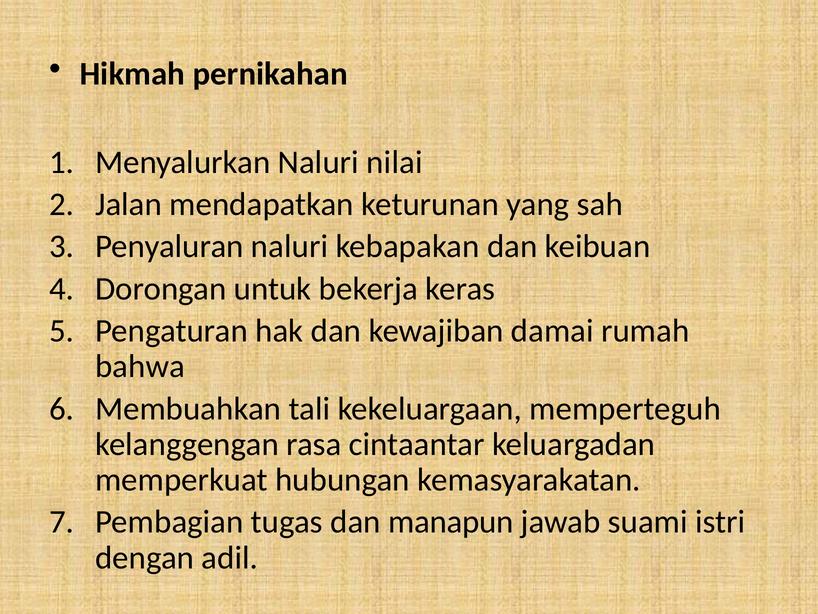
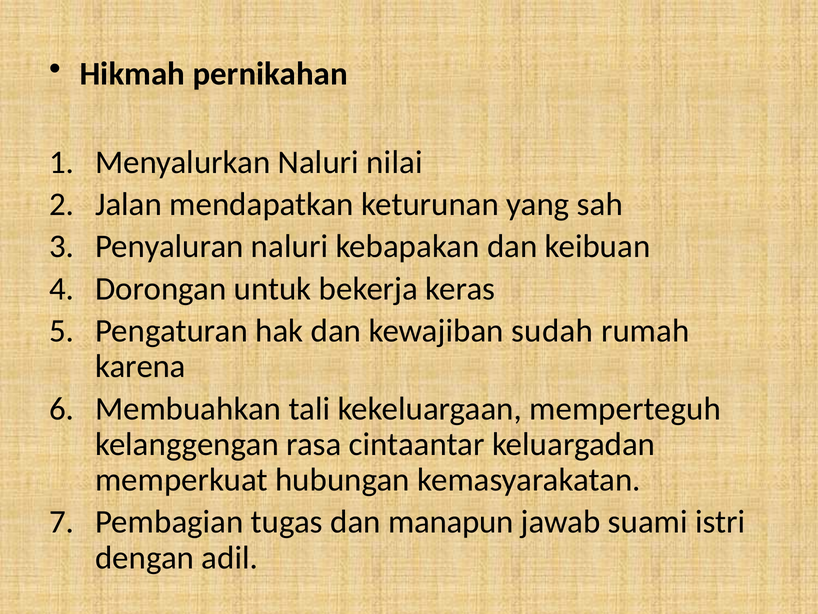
damai: damai -> sudah (552, 331)
bahwa: bahwa -> karena (140, 366)
